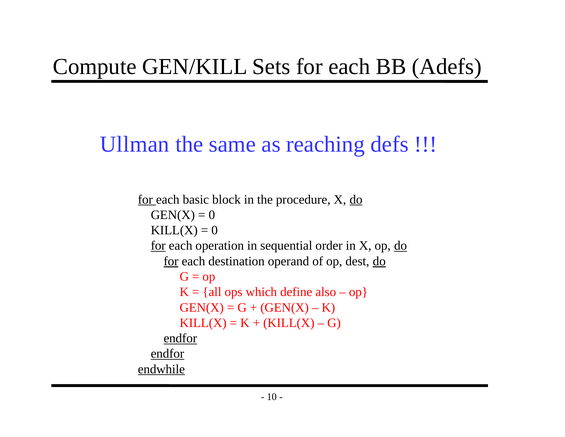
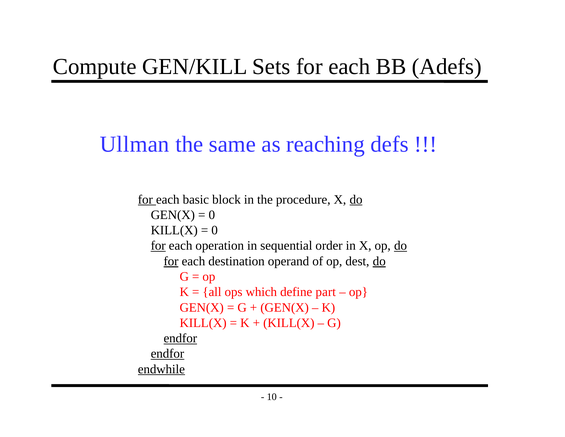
also: also -> part (326, 292)
